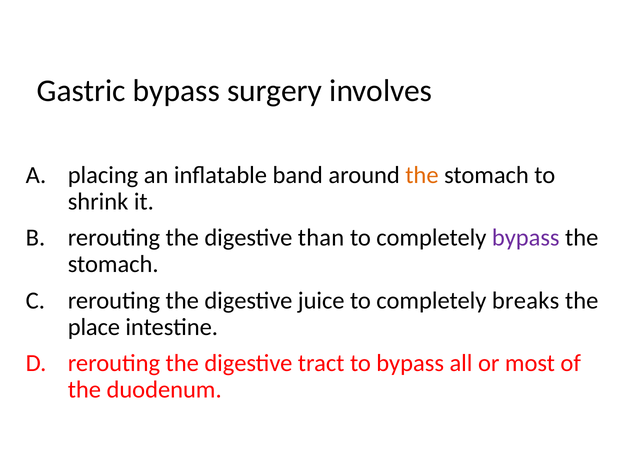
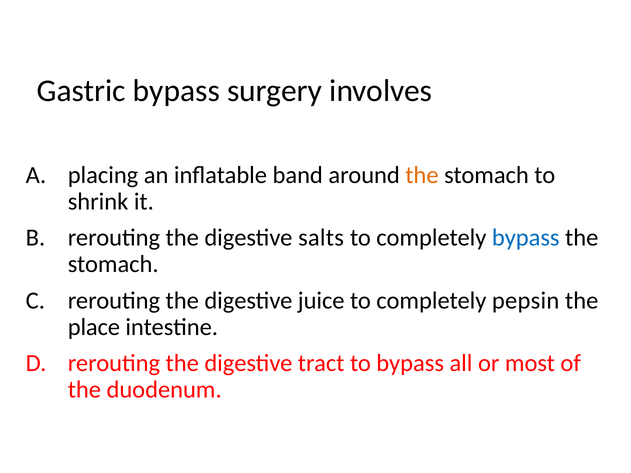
than: than -> salts (321, 238)
bypass colour: purple -> blue (526, 238)
breaks: breaks -> pepsin (526, 301)
